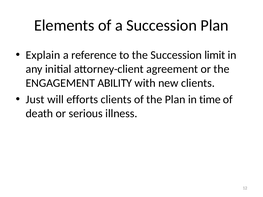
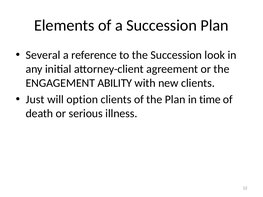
Explain: Explain -> Several (43, 55)
limit: limit -> look (215, 55)
efforts: efforts -> option (82, 100)
